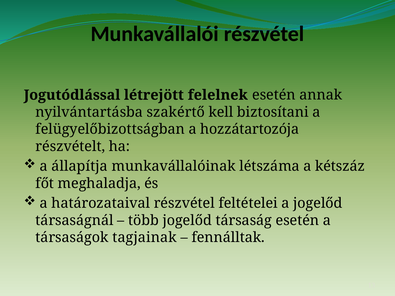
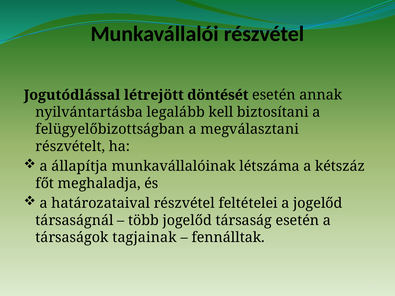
felelnek: felelnek -> döntését (218, 95)
szakértő: szakértő -> legalább (176, 112)
hozzátartozója: hozzátartozója -> megválasztani (250, 129)
